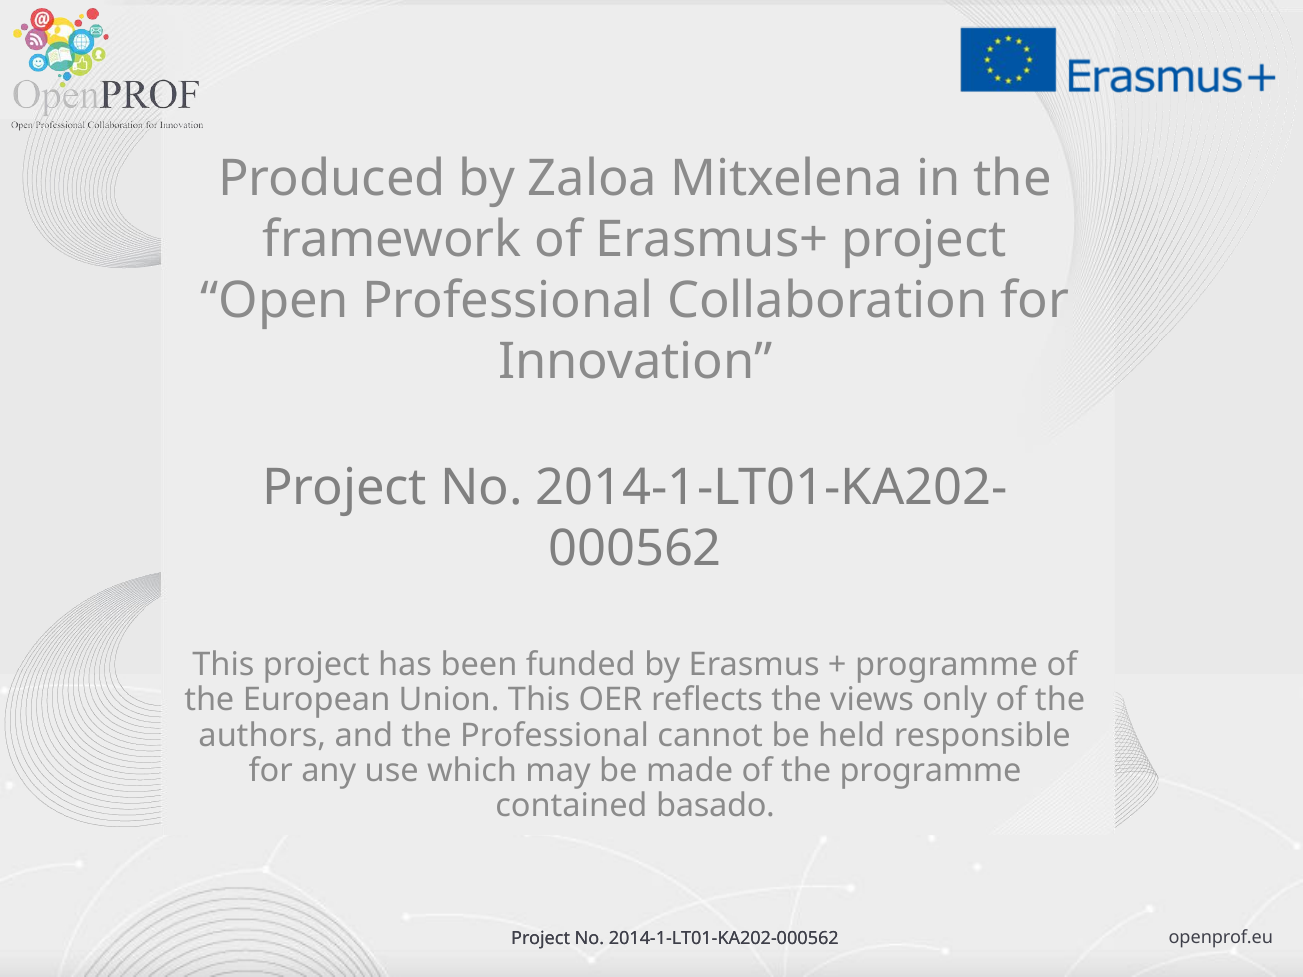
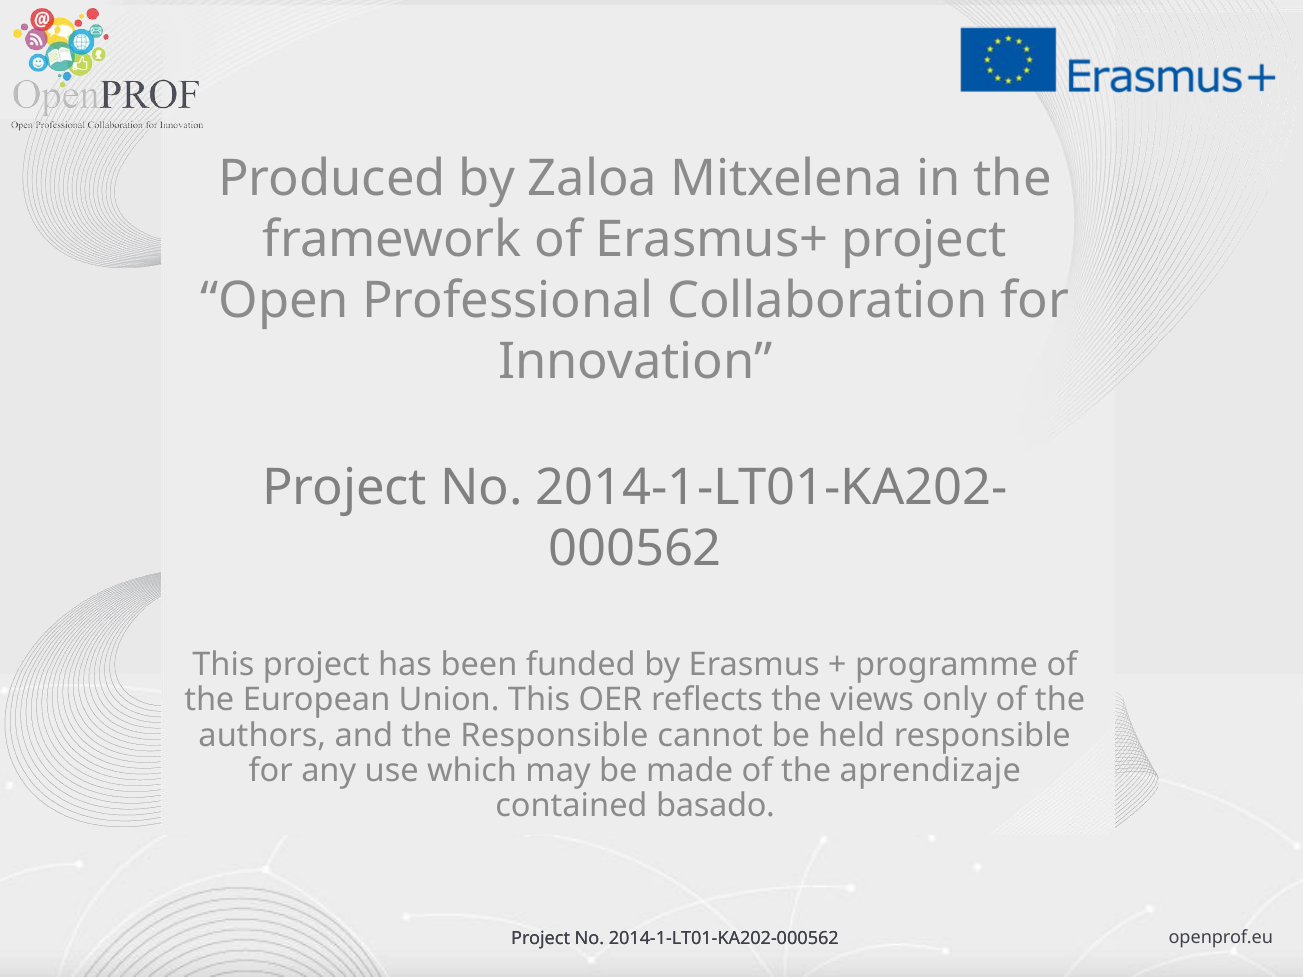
the Professional: Professional -> Responsible (554, 735)
the programme: programme -> aprendizaje (930, 771)
